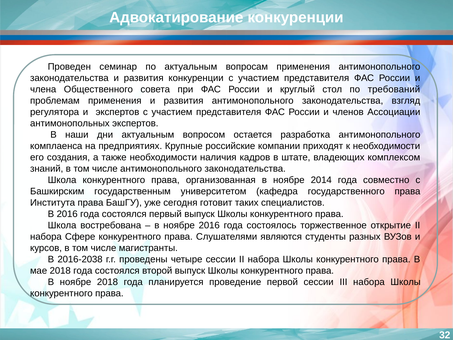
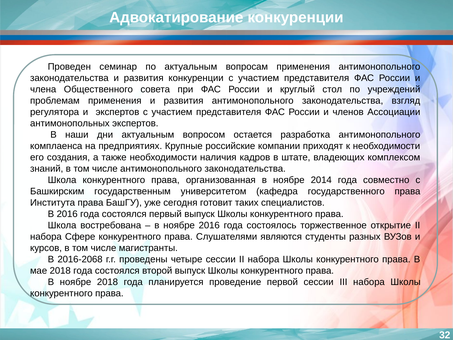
требований: требований -> учреждений (394, 89)
2016-2038: 2016-2038 -> 2016-2068 (80, 259)
